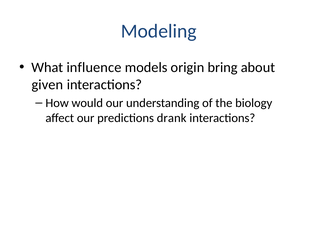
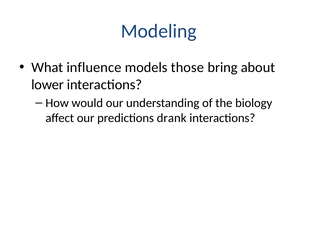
origin: origin -> those (187, 68)
given: given -> lower (48, 85)
